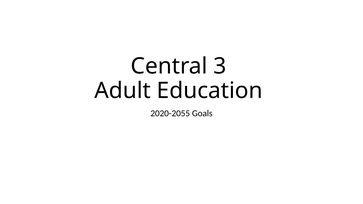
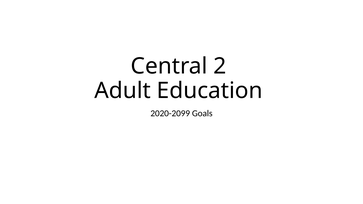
3: 3 -> 2 (220, 66)
2020-2055: 2020-2055 -> 2020-2099 (170, 113)
